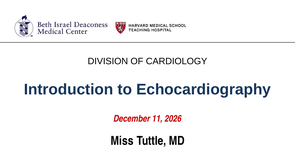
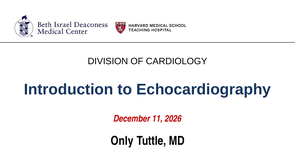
Miss: Miss -> Only (122, 141)
